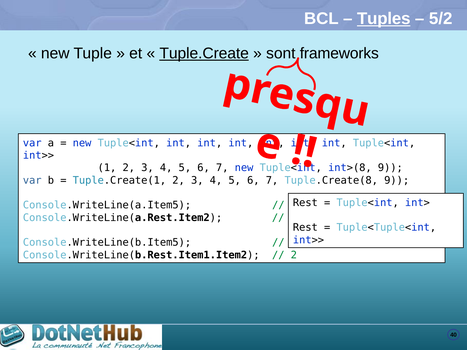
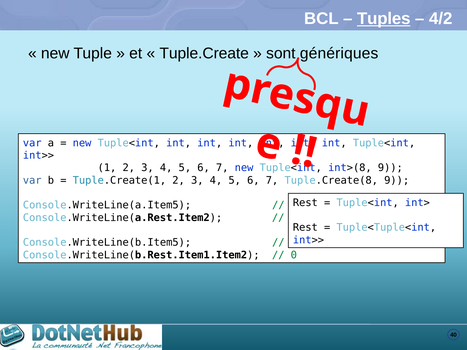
5/2: 5/2 -> 4/2 (441, 19)
Tuple.Create underline: present -> none (204, 53)
frameworks: frameworks -> génériques (339, 53)
2: 2 -> 0 (294, 255)
